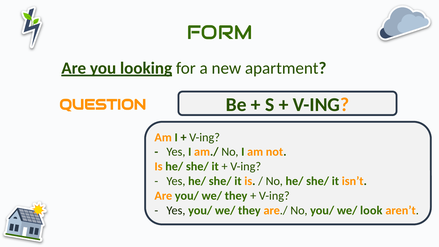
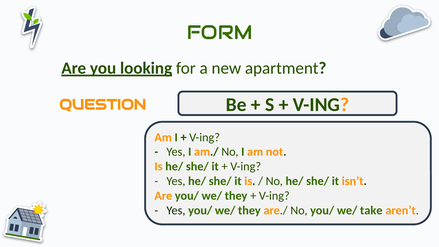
look: look -> take (371, 210)
